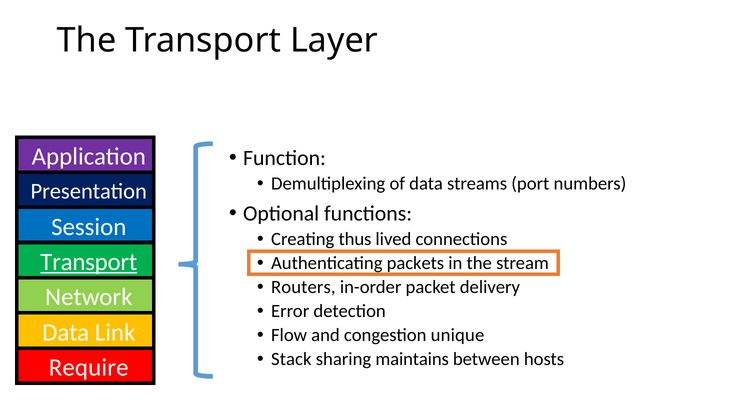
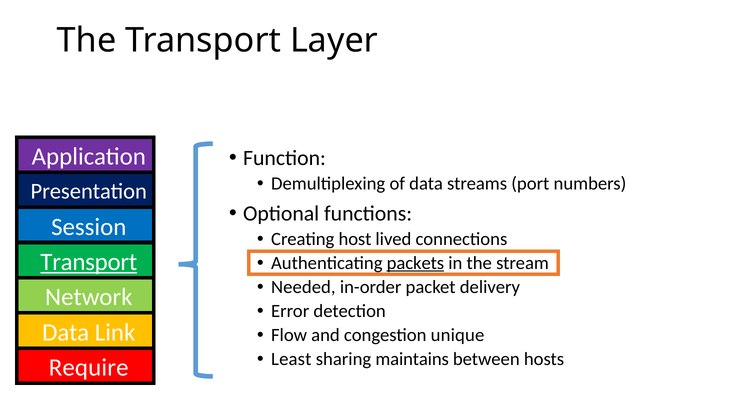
thus: thus -> host (355, 239)
packets underline: none -> present (415, 263)
Routers: Routers -> Needed (303, 287)
Stack: Stack -> Least (291, 359)
